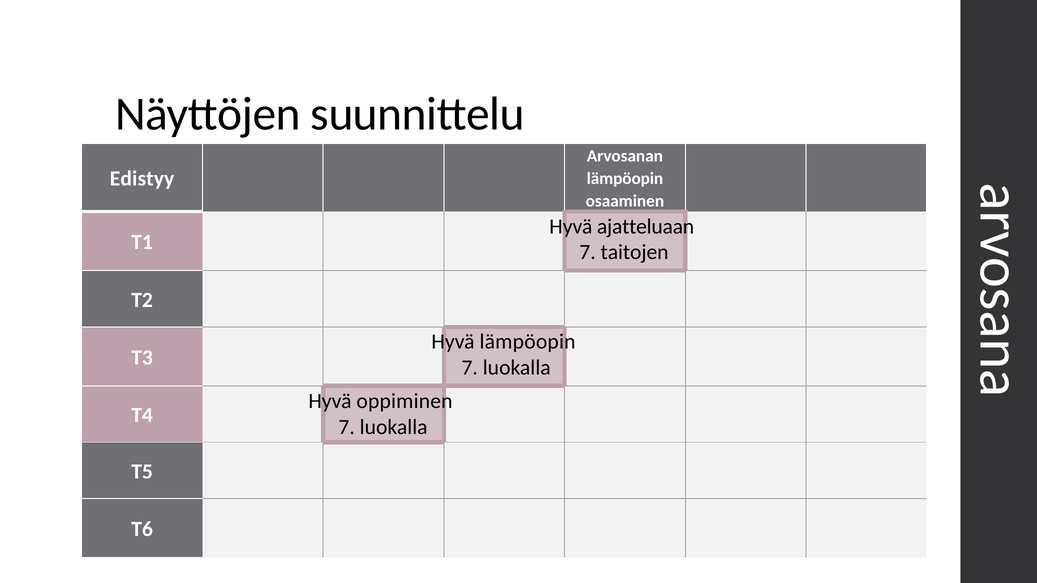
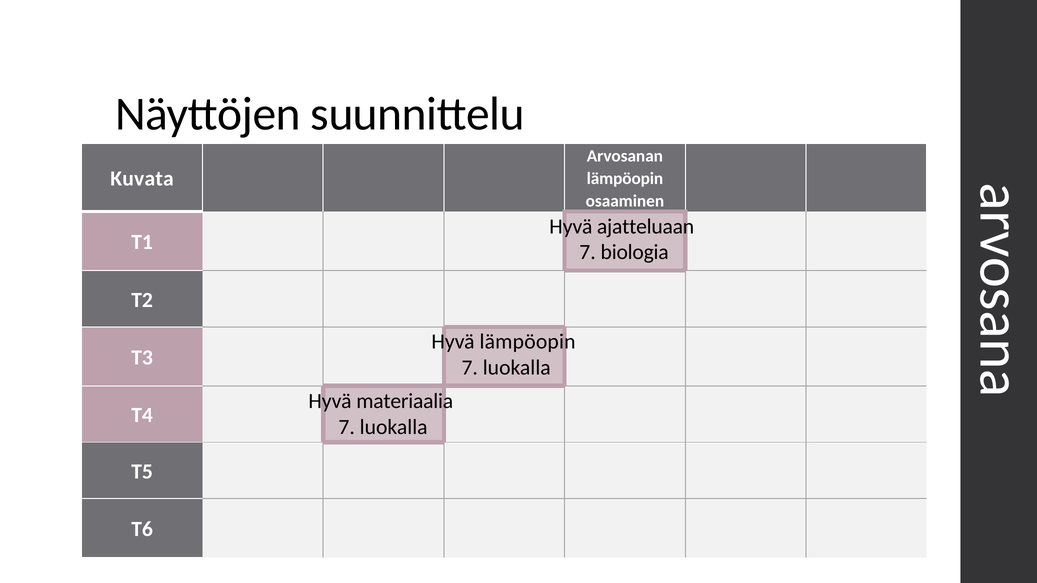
Edistyy: Edistyy -> Kuvata (142, 179)
taitojen: taitojen -> biologia (635, 252)
oppiminen: oppiminen -> materiaalia (405, 401)
